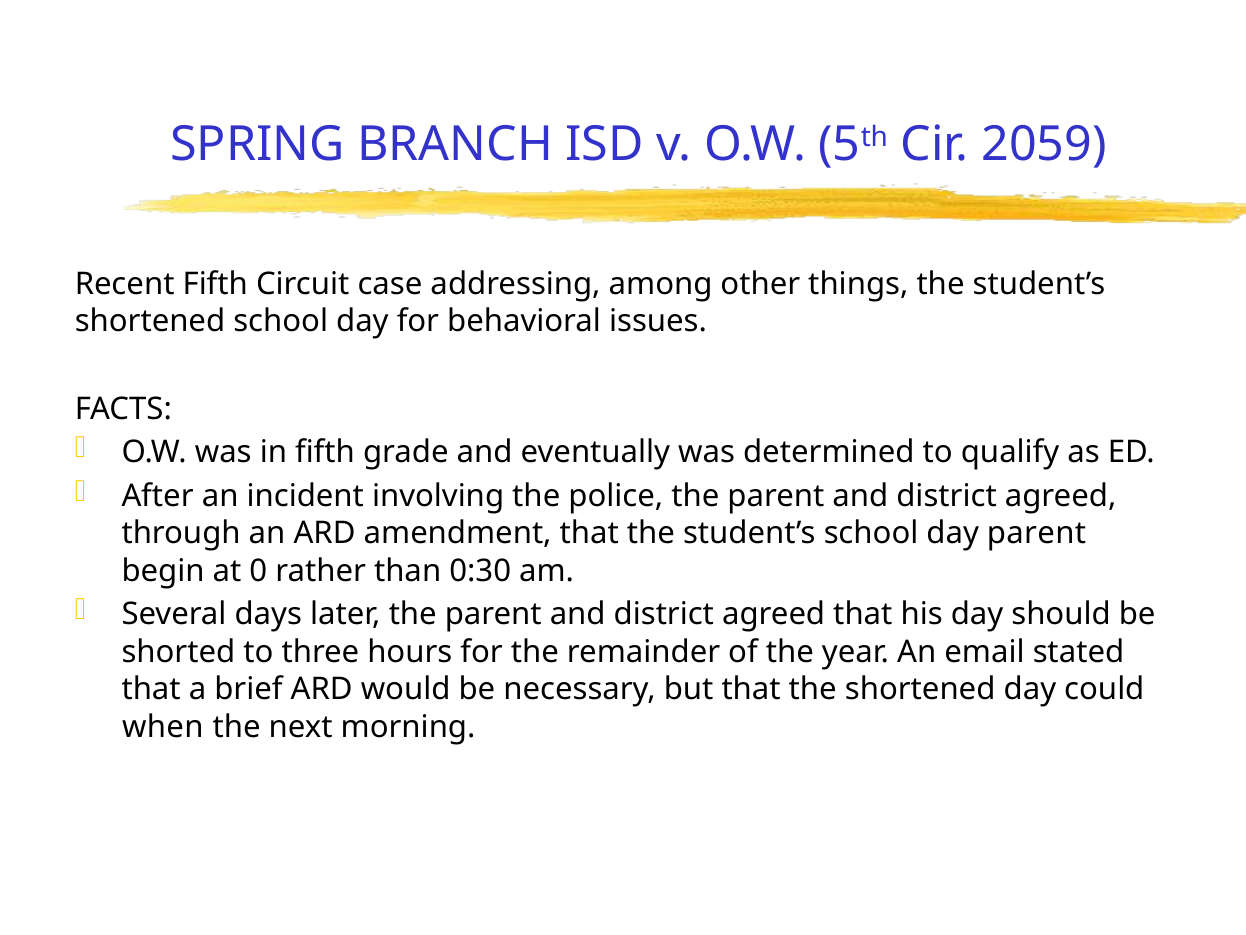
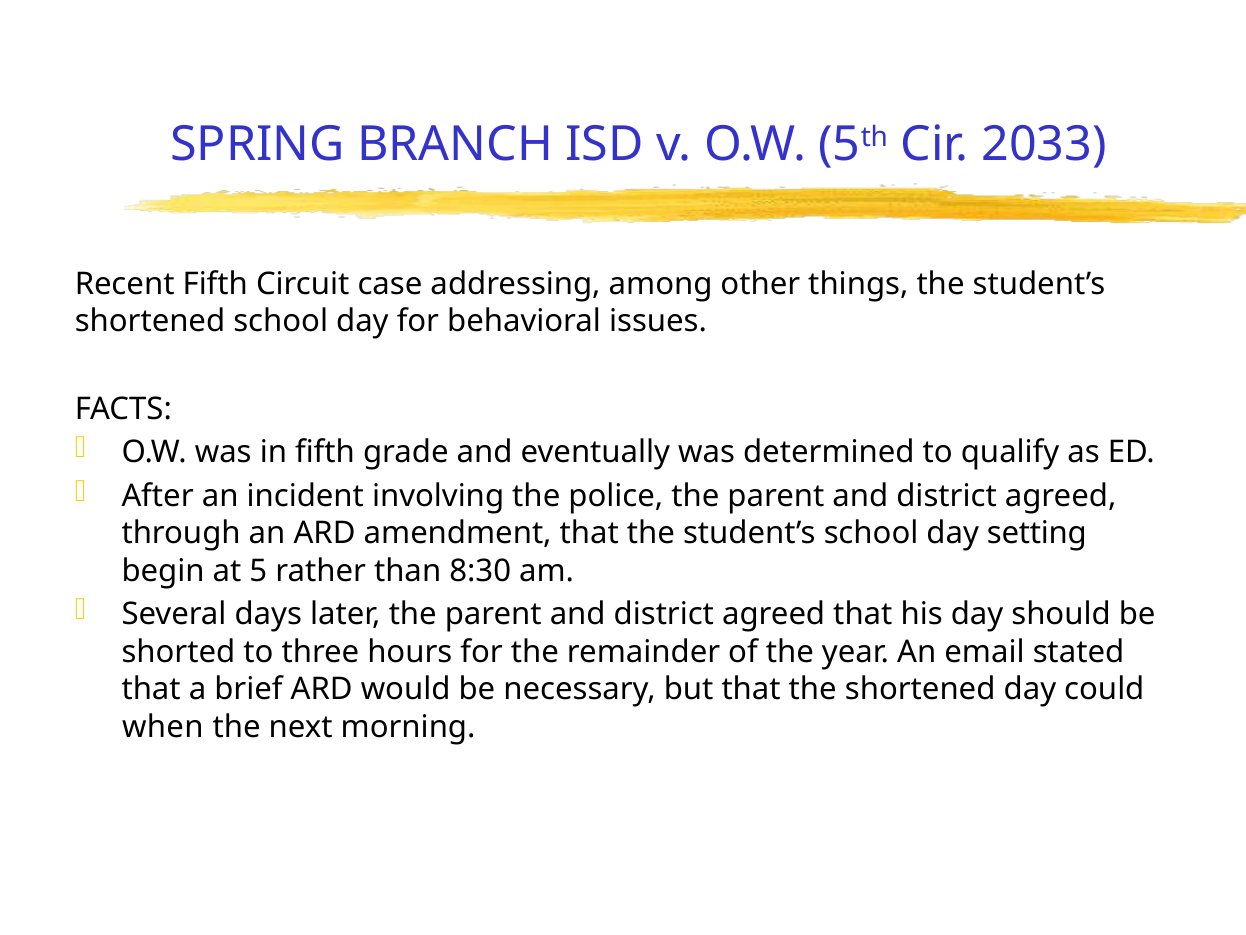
2059: 2059 -> 2033 (1044, 145)
day parent: parent -> setting (1037, 533)
0: 0 -> 5 (258, 571)
0:30: 0:30 -> 8:30 (480, 571)
